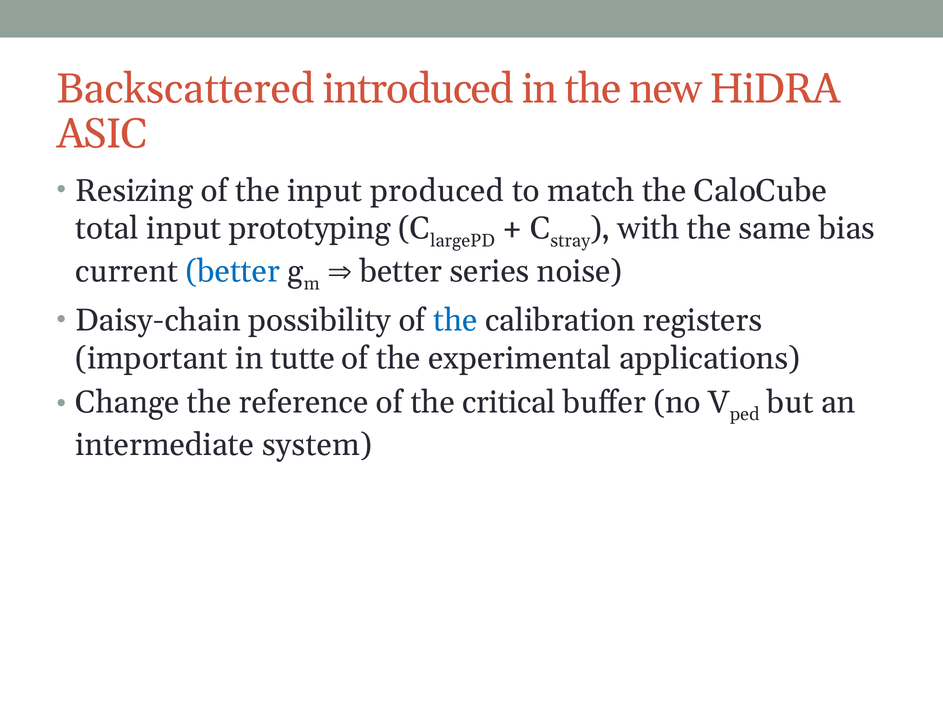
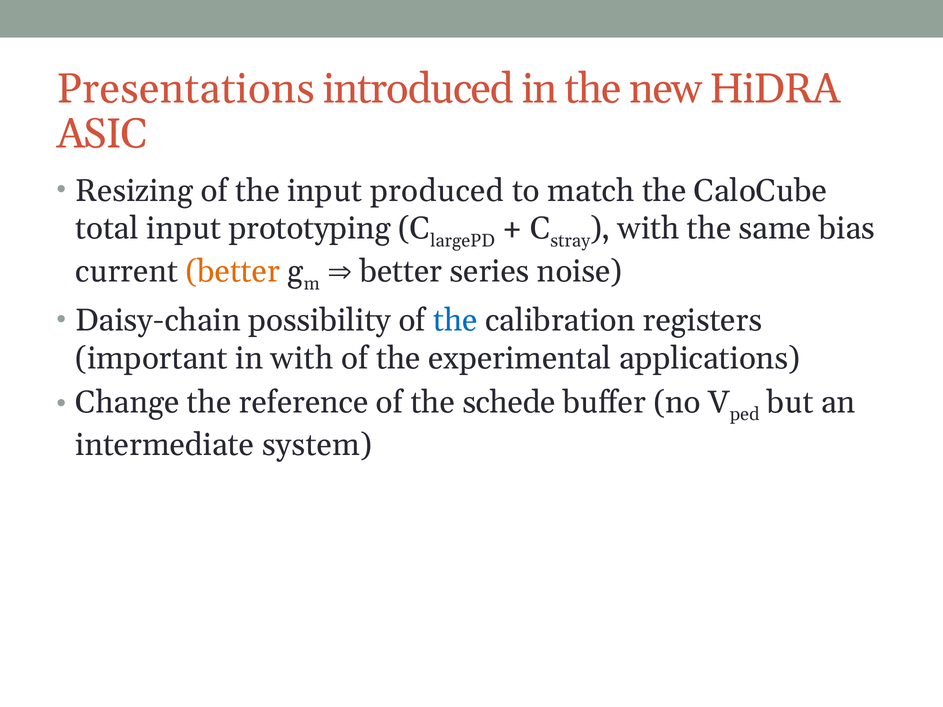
Backscattered: Backscattered -> Presentations (186, 89)
better colour: blue -> orange (233, 271)
in tutte: tutte -> with (302, 358)
critical: critical -> schede (509, 402)
